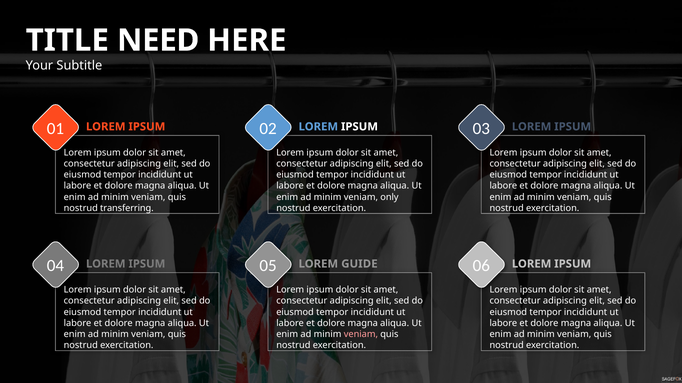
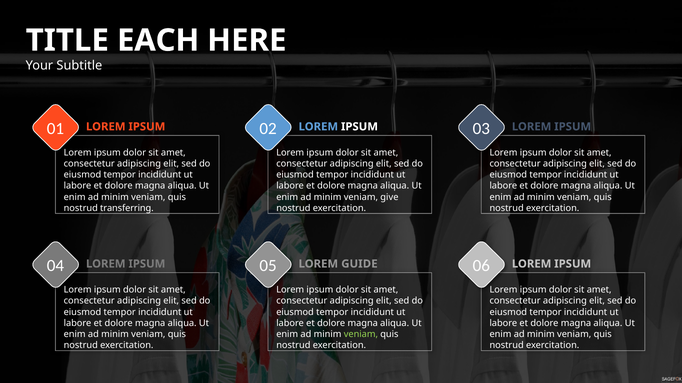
NEED: NEED -> EACH (158, 40)
only: only -> give (389, 197)
veniam colour: pink -> light green (361, 335)
